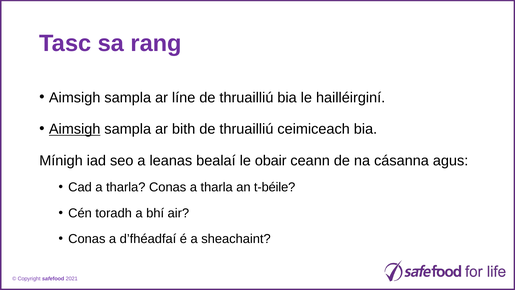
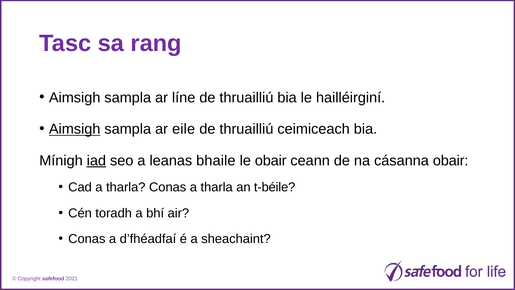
bith: bith -> eile (184, 129)
iad underline: none -> present (96, 160)
bealaí: bealaí -> bhaile (216, 160)
cásanna agus: agus -> obair (451, 160)
